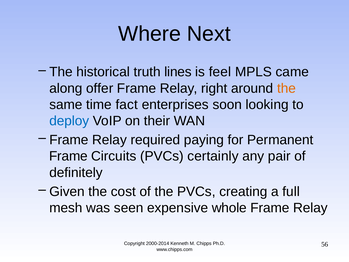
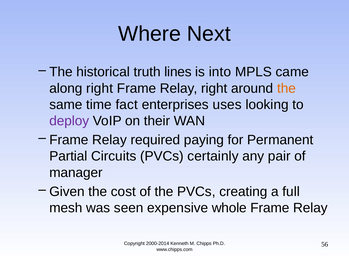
feel: feel -> into (220, 72)
along offer: offer -> right (100, 88)
soon: soon -> uses (227, 105)
deploy colour: blue -> purple (69, 121)
Frame: Frame -> Partial (68, 156)
definitely: definitely -> manager (76, 172)
